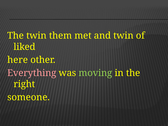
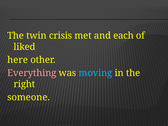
them: them -> crisis (61, 36)
and twin: twin -> each (123, 36)
moving colour: light green -> light blue (95, 73)
